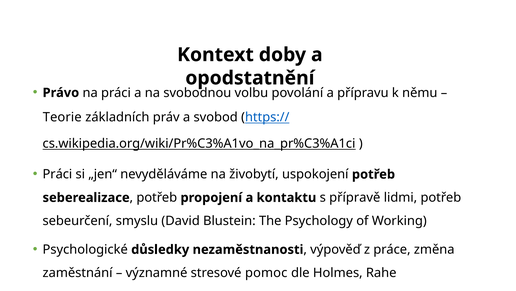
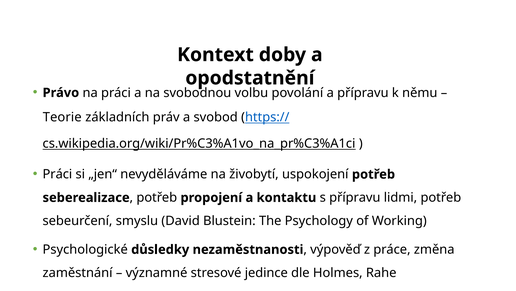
s přípravě: přípravě -> přípravu (355, 197)
pomoc: pomoc -> jedince (266, 272)
